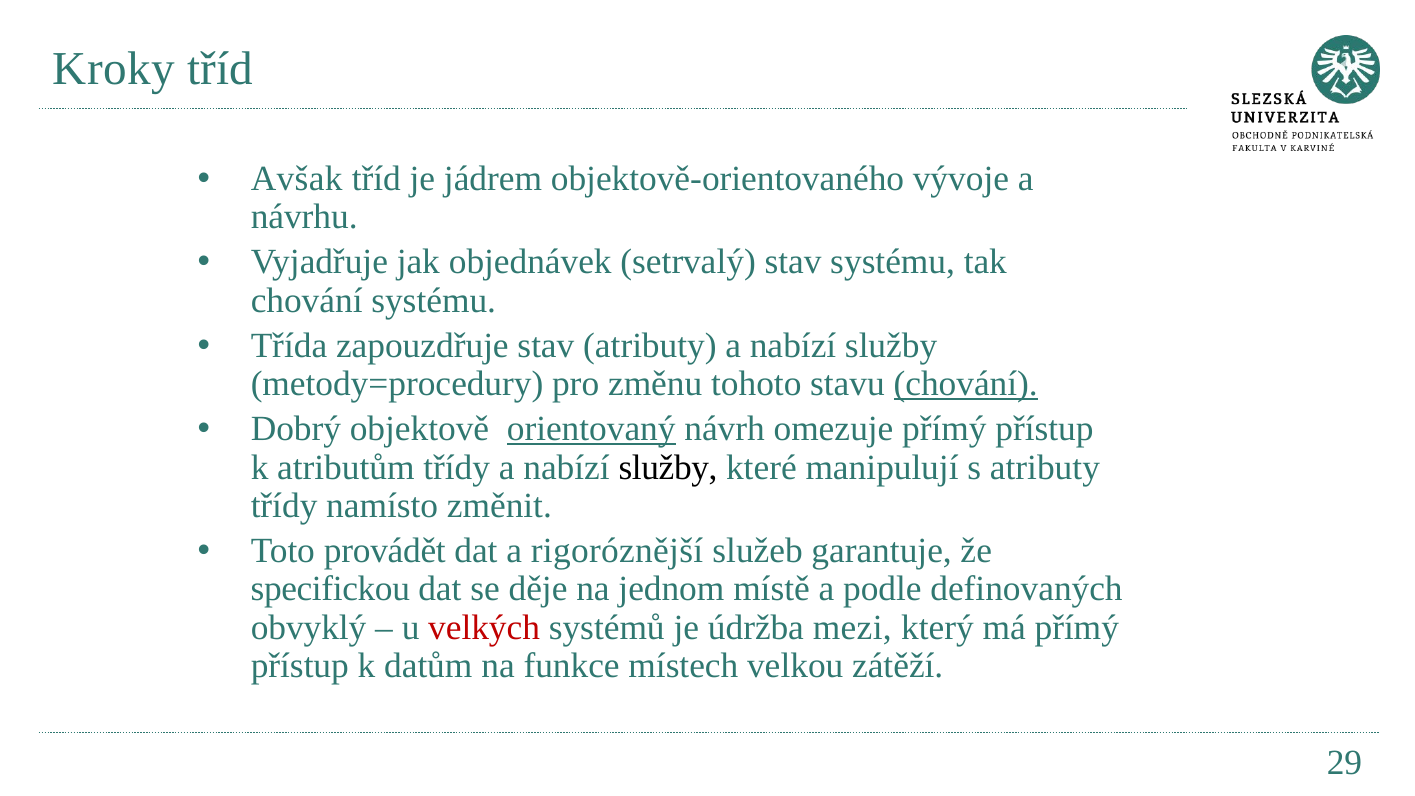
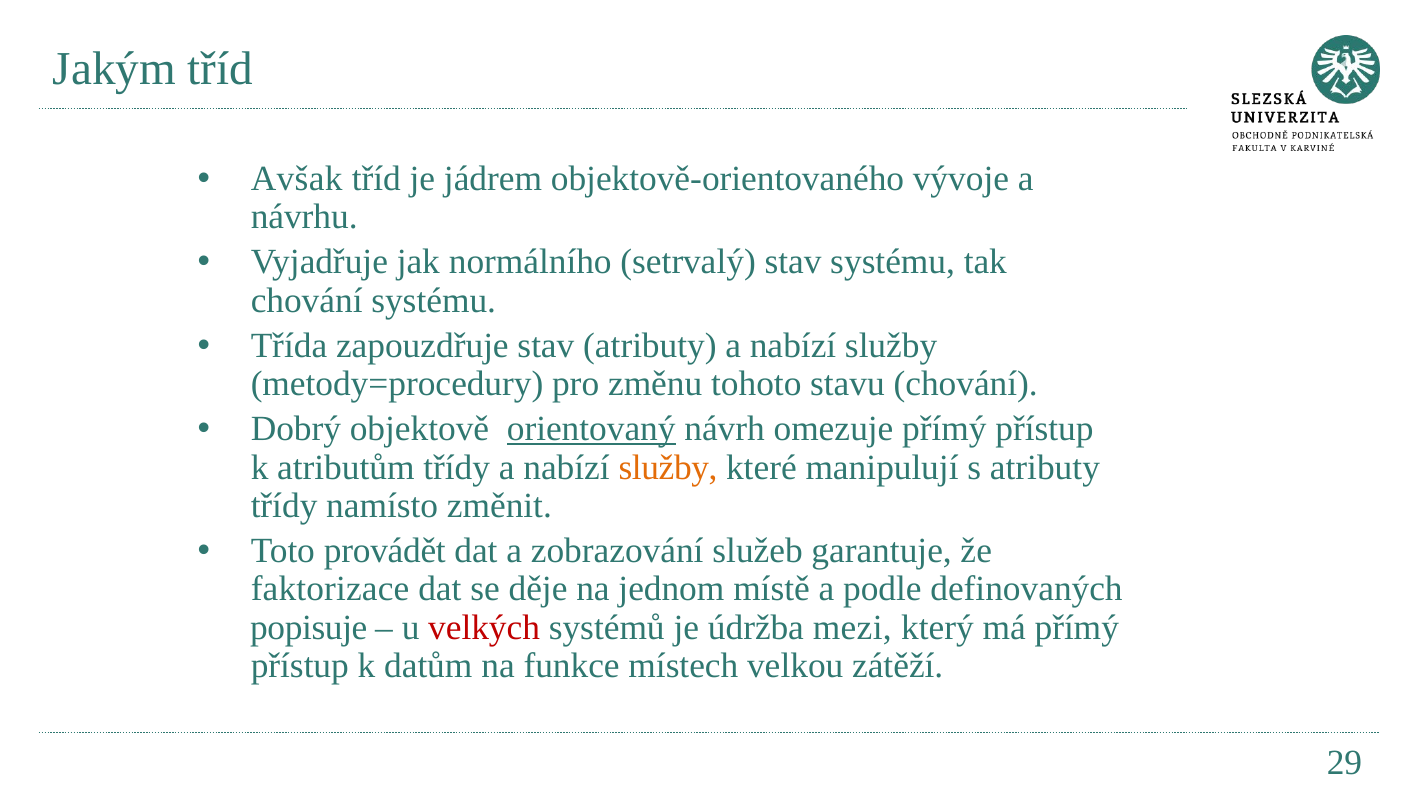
Kroky: Kroky -> Jakým (114, 69)
objednávek: objednávek -> normálního (530, 262)
chování underline: present -> none (966, 384)
služby colour: black -> orange (668, 467)
rigoróznější: rigoróznější -> zobrazování (617, 551)
specifickou: specifickou -> faktorizace (330, 589)
obvyklý: obvyklý -> popisuje (309, 627)
